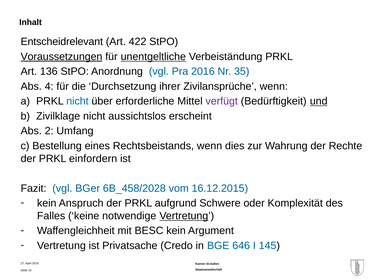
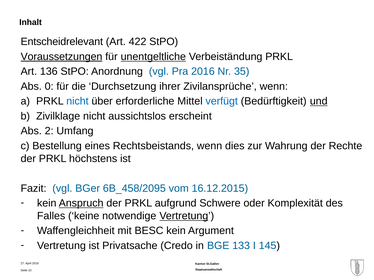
4: 4 -> 0 (49, 86)
verfügt colour: purple -> blue (222, 101)
einfordern: einfordern -> höchstens (93, 159)
6B_458/2028: 6B_458/2028 -> 6B_458/2095 (134, 188)
Anspruch underline: none -> present (81, 203)
646: 646 -> 133 (241, 246)
